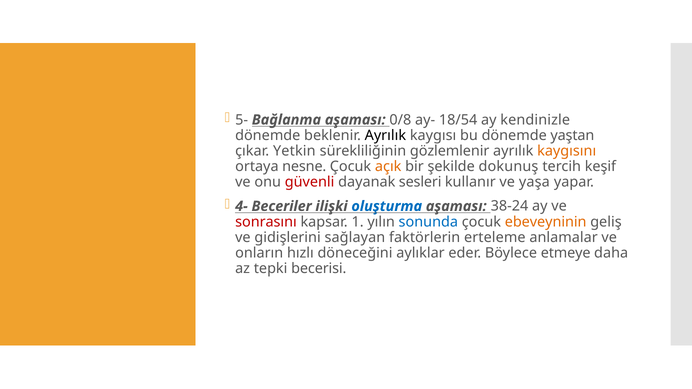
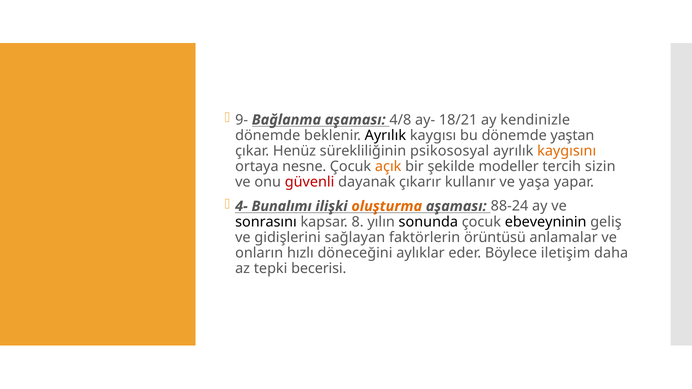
5-: 5- -> 9- (242, 120)
0/8: 0/8 -> 4/8 (400, 120)
18/54: 18/54 -> 18/21 (458, 120)
Yetkin: Yetkin -> Henüz (294, 151)
gözlemlenir: gözlemlenir -> psikososyal (450, 151)
dokunuş: dokunuş -> modeller (509, 167)
keşif: keşif -> sizin (600, 167)
sesleri: sesleri -> çıkarır (420, 182)
Beceriler: Beceriler -> Bunalımı (282, 206)
oluşturma colour: blue -> orange (387, 206)
38-24: 38-24 -> 88-24 (510, 206)
sonrasını colour: red -> black (266, 222)
1: 1 -> 8 (358, 222)
sonunda colour: blue -> black (428, 222)
ebeveyninin colour: orange -> black (546, 222)
erteleme: erteleme -> örüntüsü (495, 238)
etmeye: etmeye -> iletişim (566, 253)
